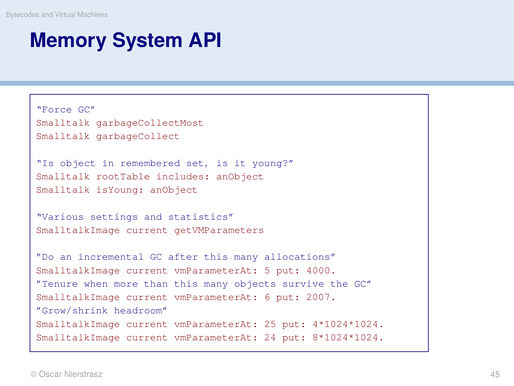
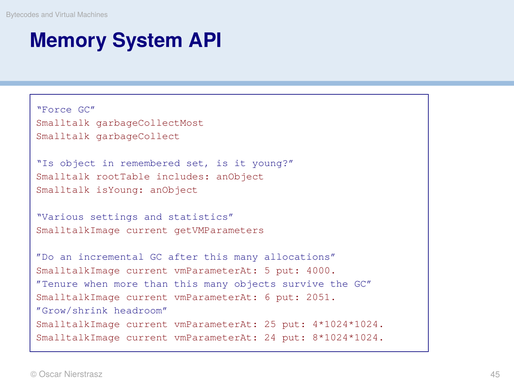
2007: 2007 -> 2051 (321, 297)
